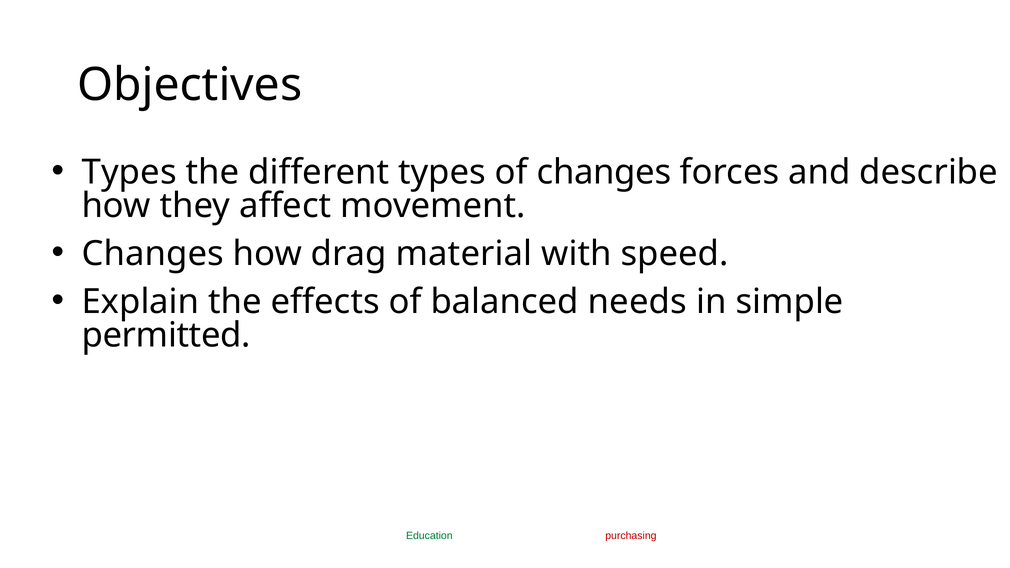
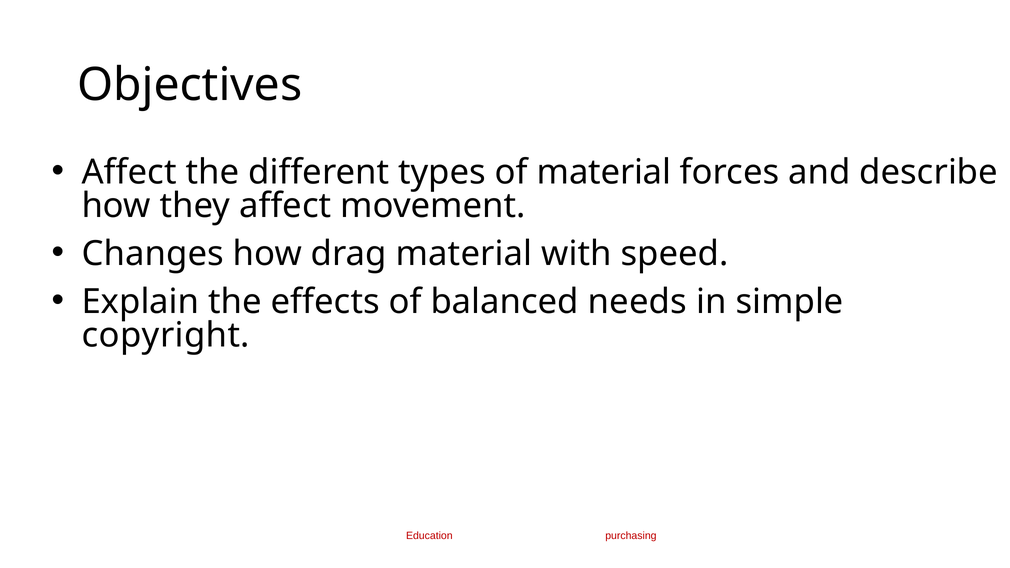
Types: Types -> Affect (129, 172)
of changes: changes -> material (604, 172)
permitted: permitted -> copyright (166, 335)
Education colour: green -> red (429, 536)
